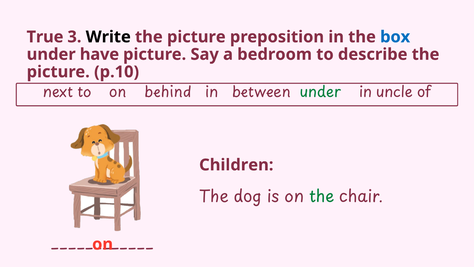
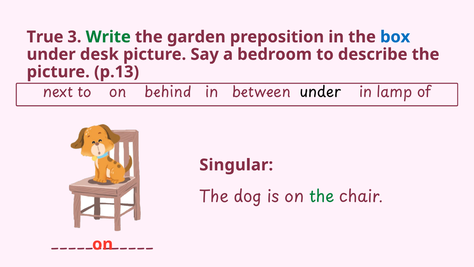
Write colour: black -> green (108, 37)
picture: picture -> garden (196, 37)
have: have -> desk (99, 54)
p.10: p.10 -> p.13 (117, 72)
under colour: green -> black (320, 92)
uncle: uncle -> lamp (394, 92)
Children: Children -> Singular (236, 165)
